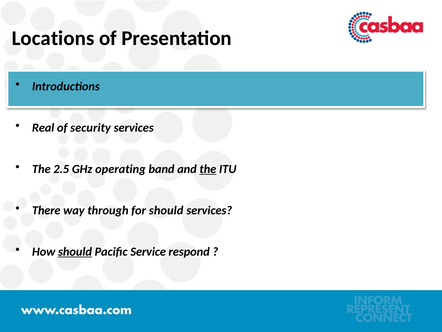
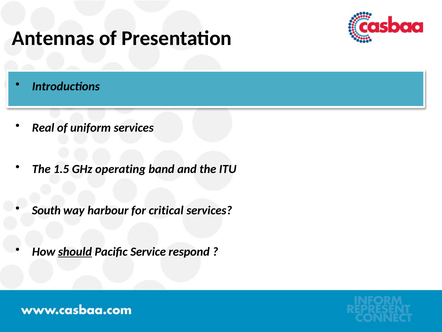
Locations: Locations -> Antennas (53, 38)
security: security -> uniform (91, 128)
2.5: 2.5 -> 1.5 (61, 169)
the underline: present -> none (208, 169)
There: There -> South (46, 210)
through: through -> harbour (108, 210)
for should: should -> critical (166, 210)
